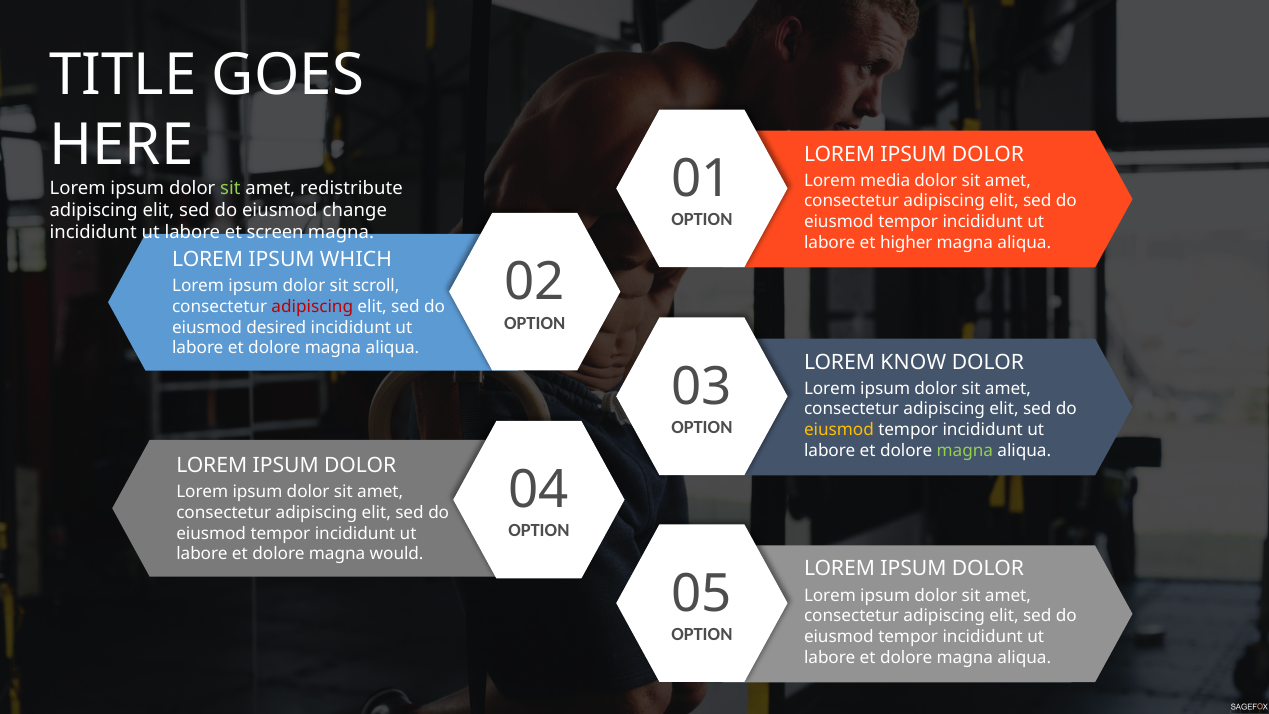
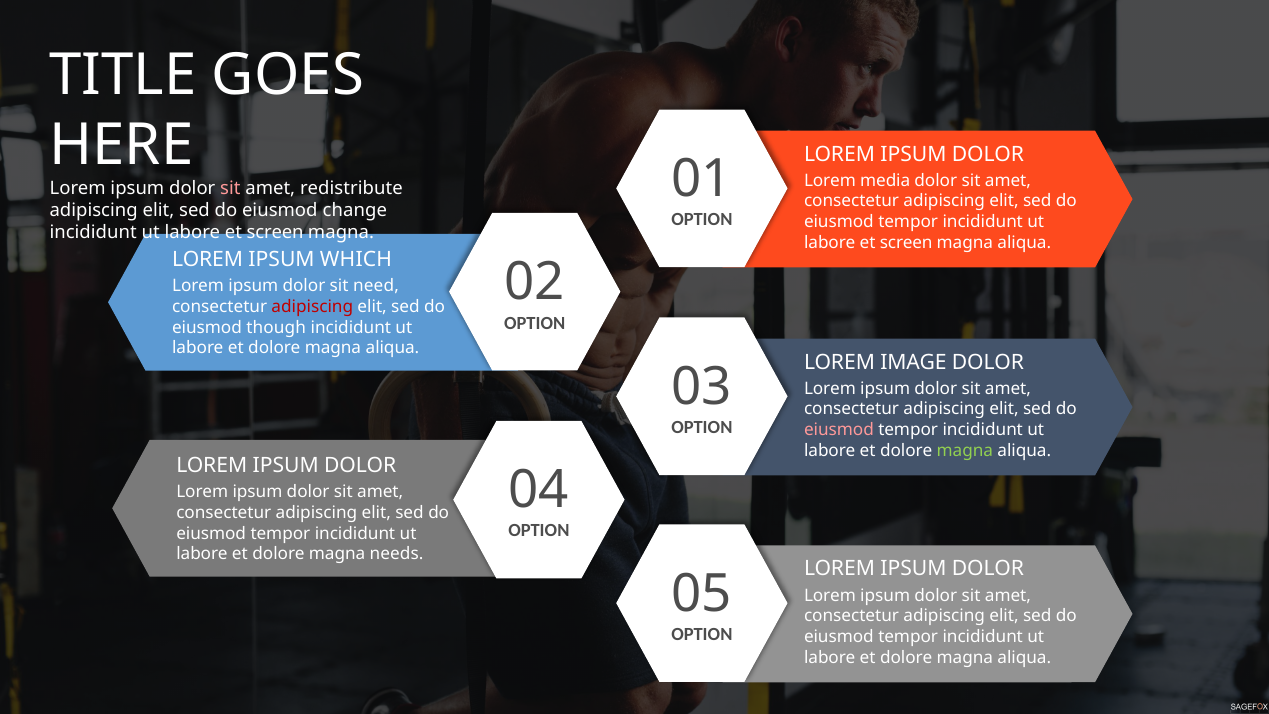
sit colour: light green -> pink (230, 188)
higher: higher -> screen (906, 242)
scroll: scroll -> need (376, 286)
desired: desired -> though (276, 327)
KNOW: KNOW -> IMAGE (914, 362)
eiusmod colour: yellow -> pink (839, 430)
would: would -> needs (397, 554)
